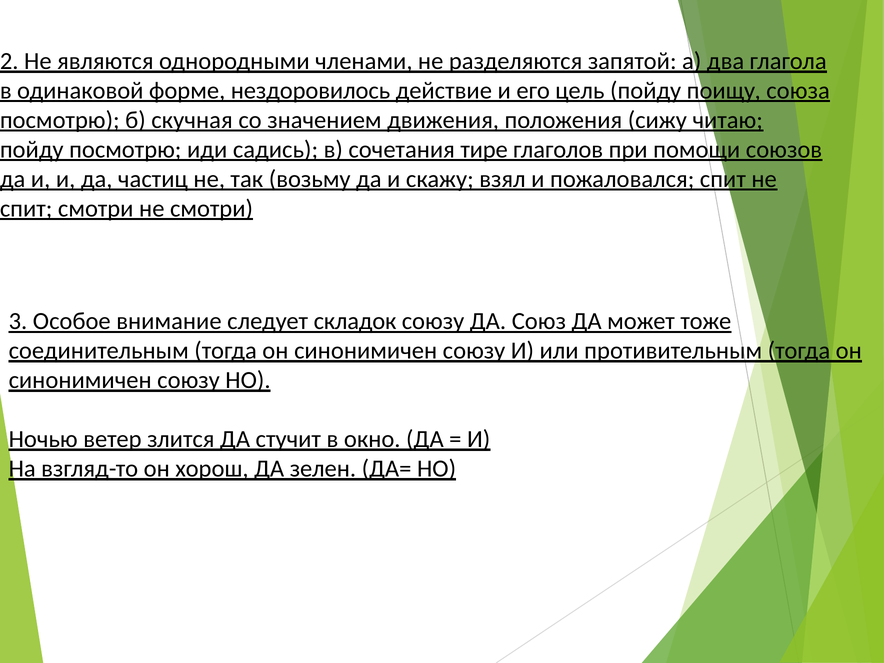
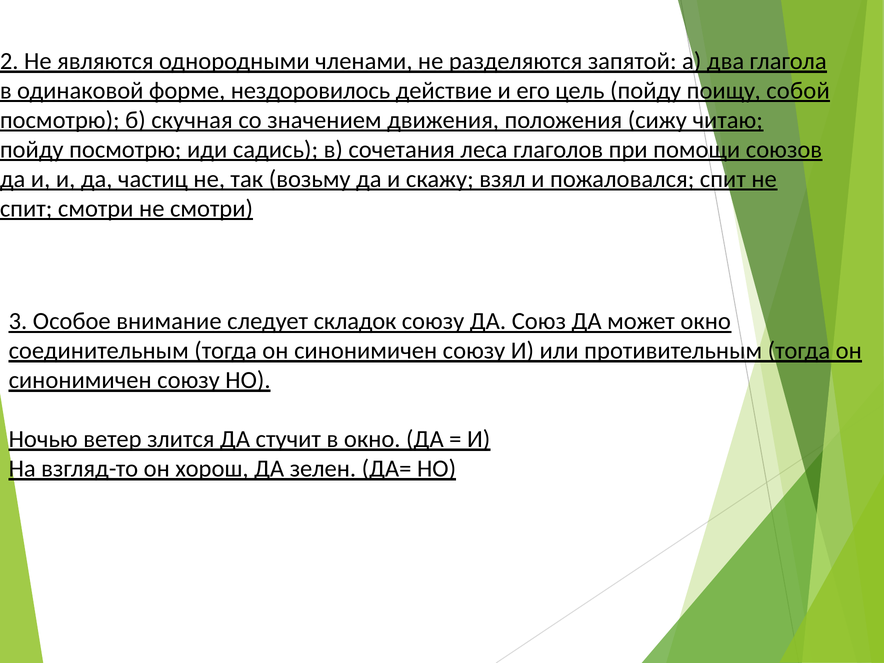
союза: союза -> собой (798, 90)
тире: тире -> леса (484, 149)
может тоже: тоже -> окно (706, 321)
